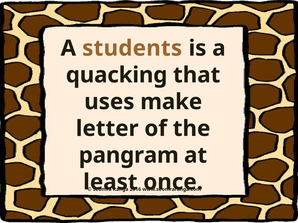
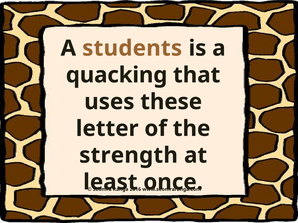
make: make -> these (171, 102)
pangram: pangram -> strength (129, 156)
